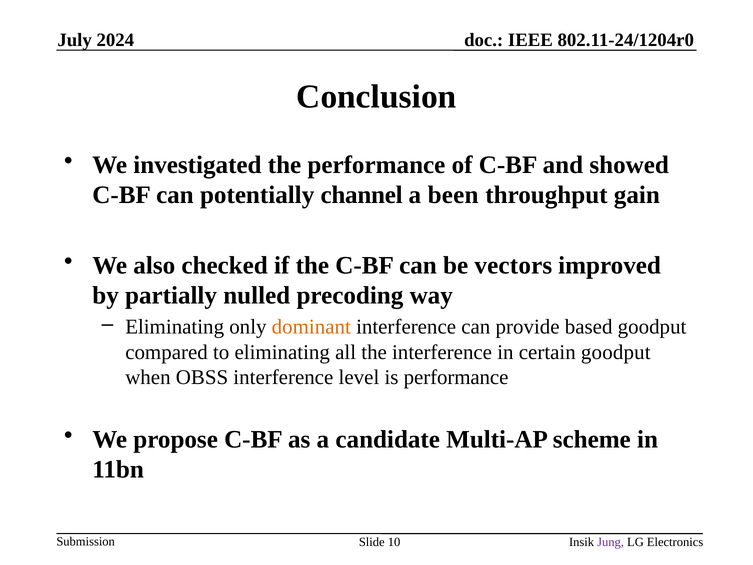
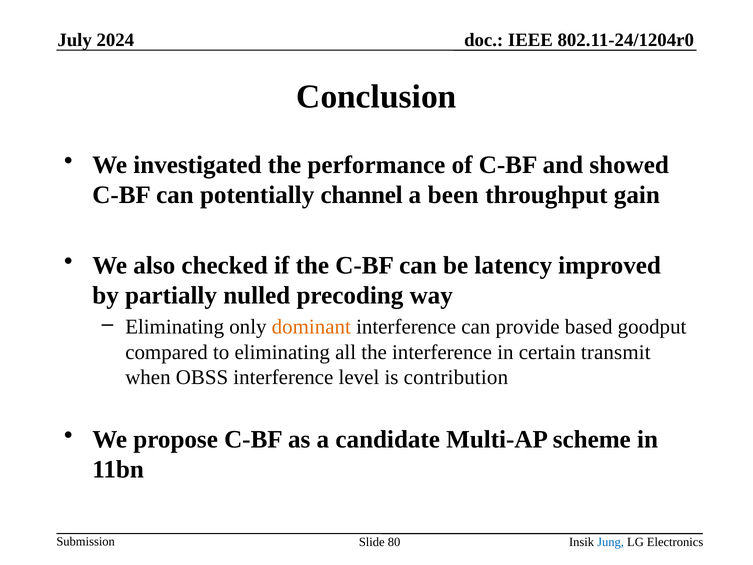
vectors: vectors -> latency (513, 265)
certain goodput: goodput -> transmit (616, 352)
is performance: performance -> contribution (456, 377)
10: 10 -> 80 (394, 542)
Jung colour: purple -> blue (611, 542)
